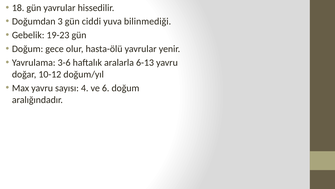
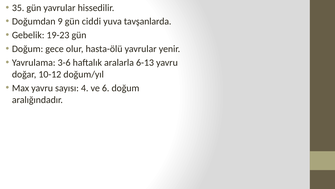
18: 18 -> 35 (18, 8)
3: 3 -> 9 (60, 21)
bilinmediği: bilinmediği -> tavşanlarda (148, 21)
